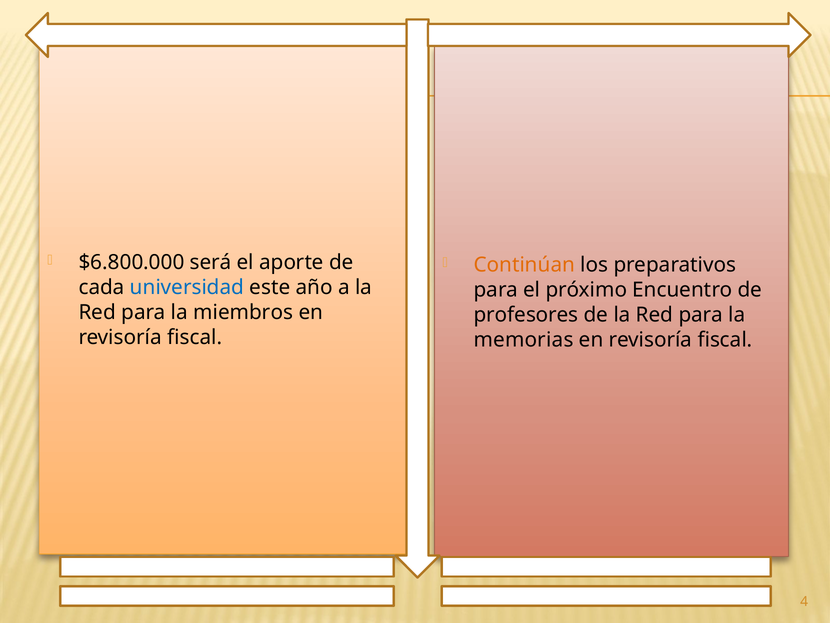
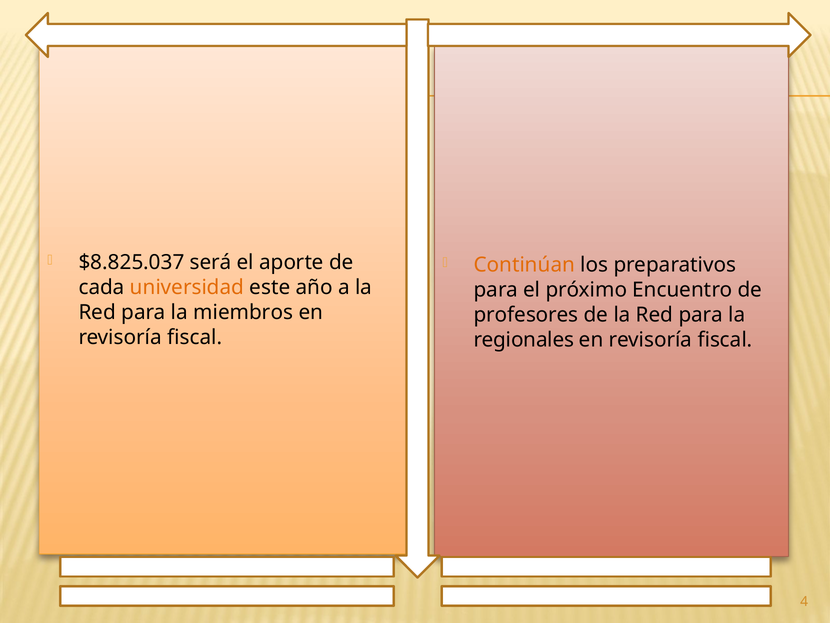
$6.800.000: $6.800.000 -> $8.825.037 (132, 262)
universidad colour: blue -> orange (187, 287)
memorias: memorias -> regionales (524, 339)
